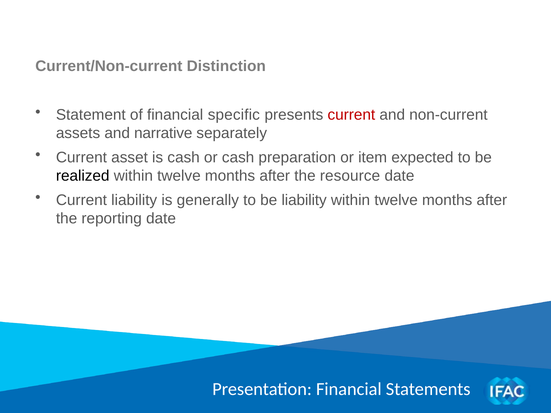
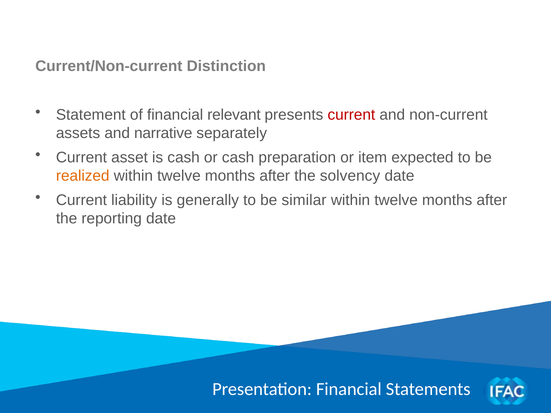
specific: specific -> relevant (234, 115)
realized colour: black -> orange (83, 176)
resource: resource -> solvency (350, 176)
be liability: liability -> similar (304, 200)
